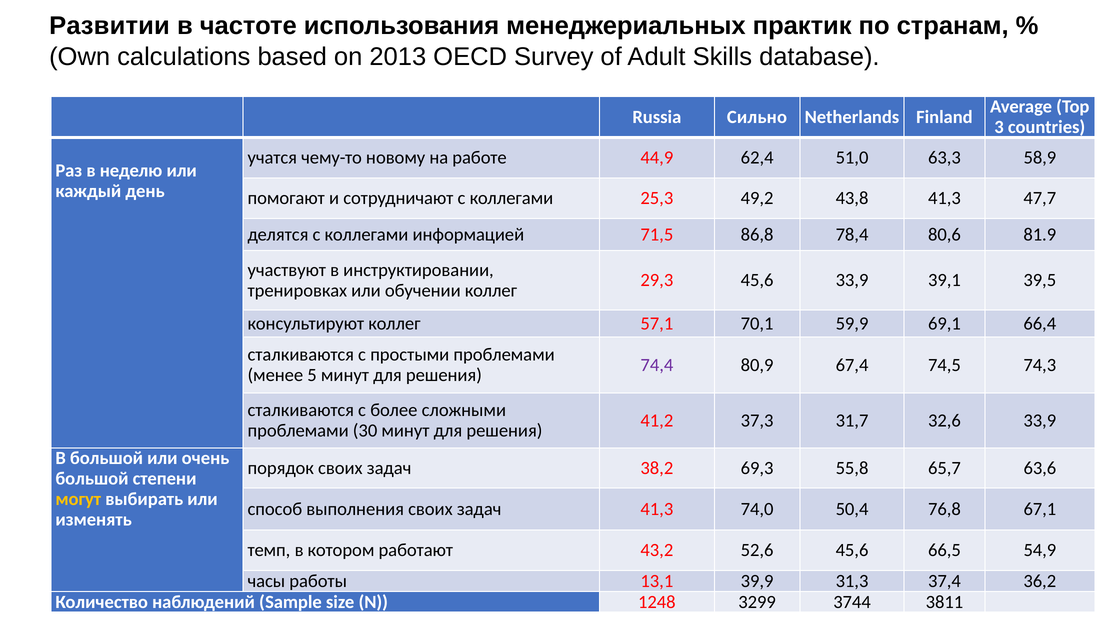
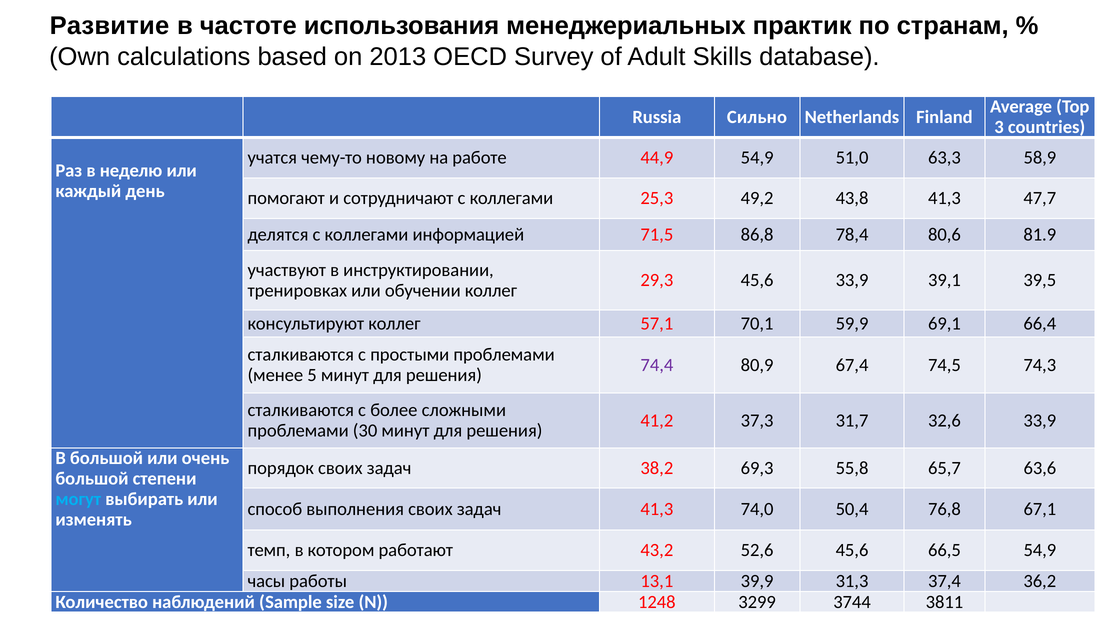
Развитии: Развитии -> Развитие (109, 26)
44,9 62,4: 62,4 -> 54,9 (757, 158)
могут colour: yellow -> light blue (78, 499)
